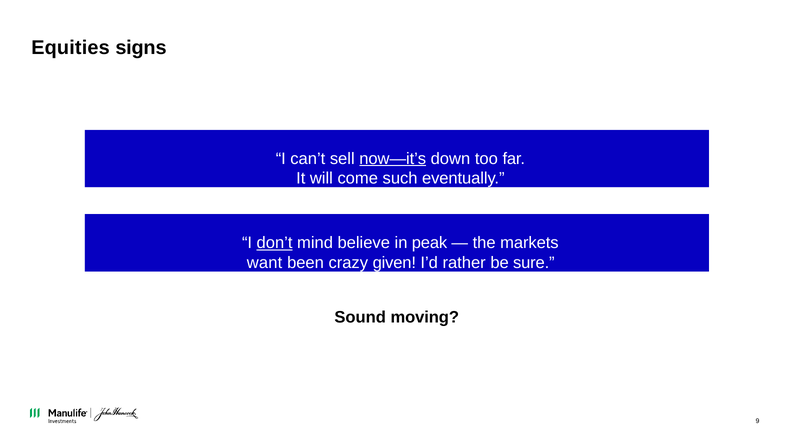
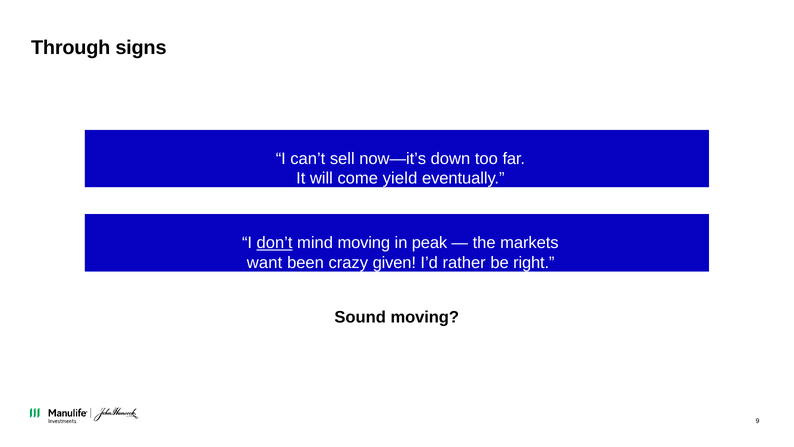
Equities: Equities -> Through (71, 48)
now—it’s underline: present -> none (393, 159)
such: such -> yield (400, 178)
mind believe: believe -> moving (364, 243)
sure: sure -> right (534, 263)
